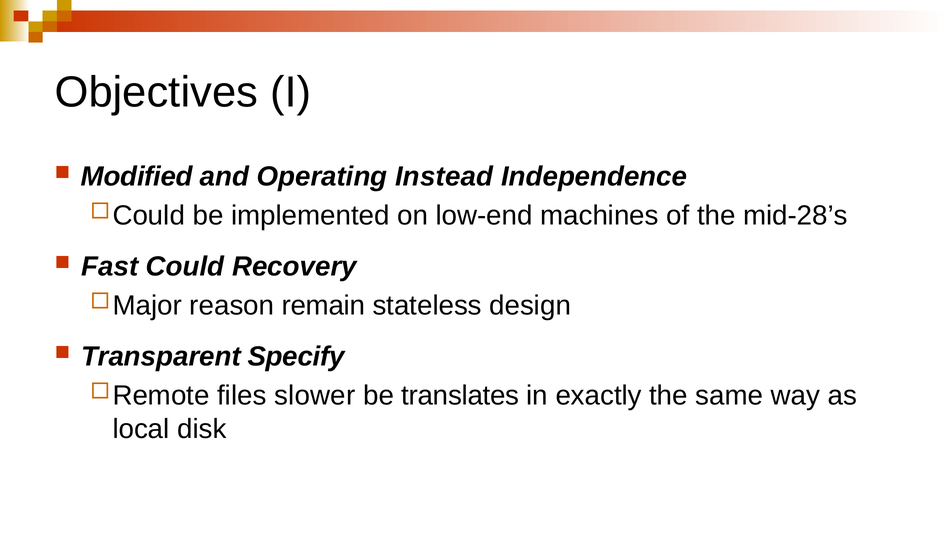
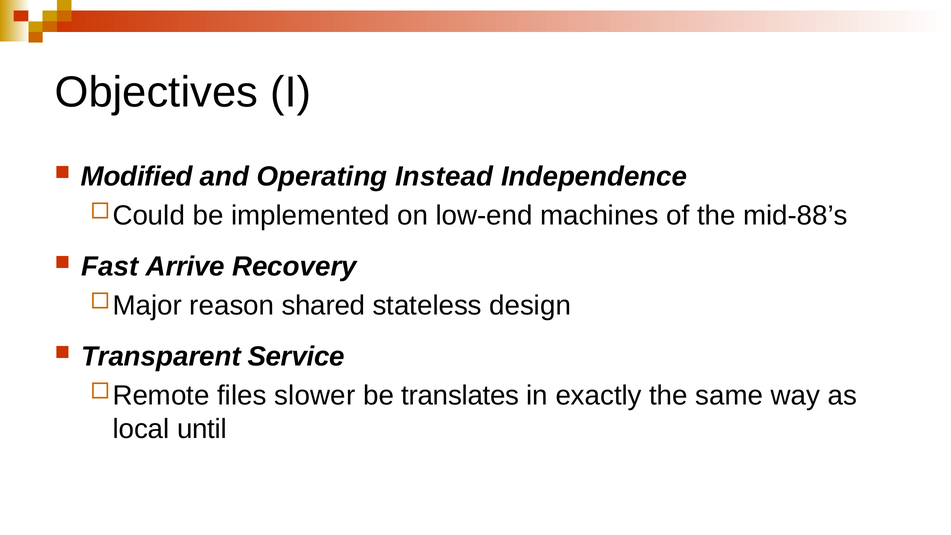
mid-28’s: mid-28’s -> mid-88’s (795, 216)
Could: Could -> Arrive (185, 267)
remain: remain -> shared (323, 306)
Specify: Specify -> Service (296, 357)
disk: disk -> until (202, 429)
